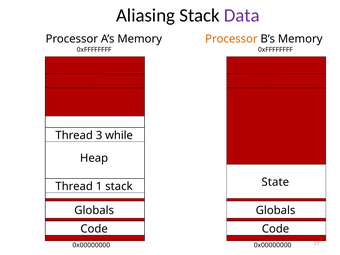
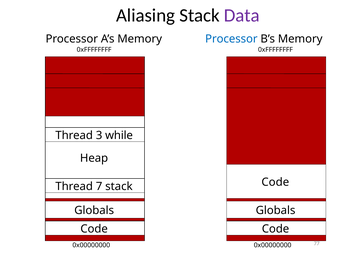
Processor colour: orange -> blue (231, 39)
State: State -> Code (275, 182)
1: 1 -> 7 (99, 186)
